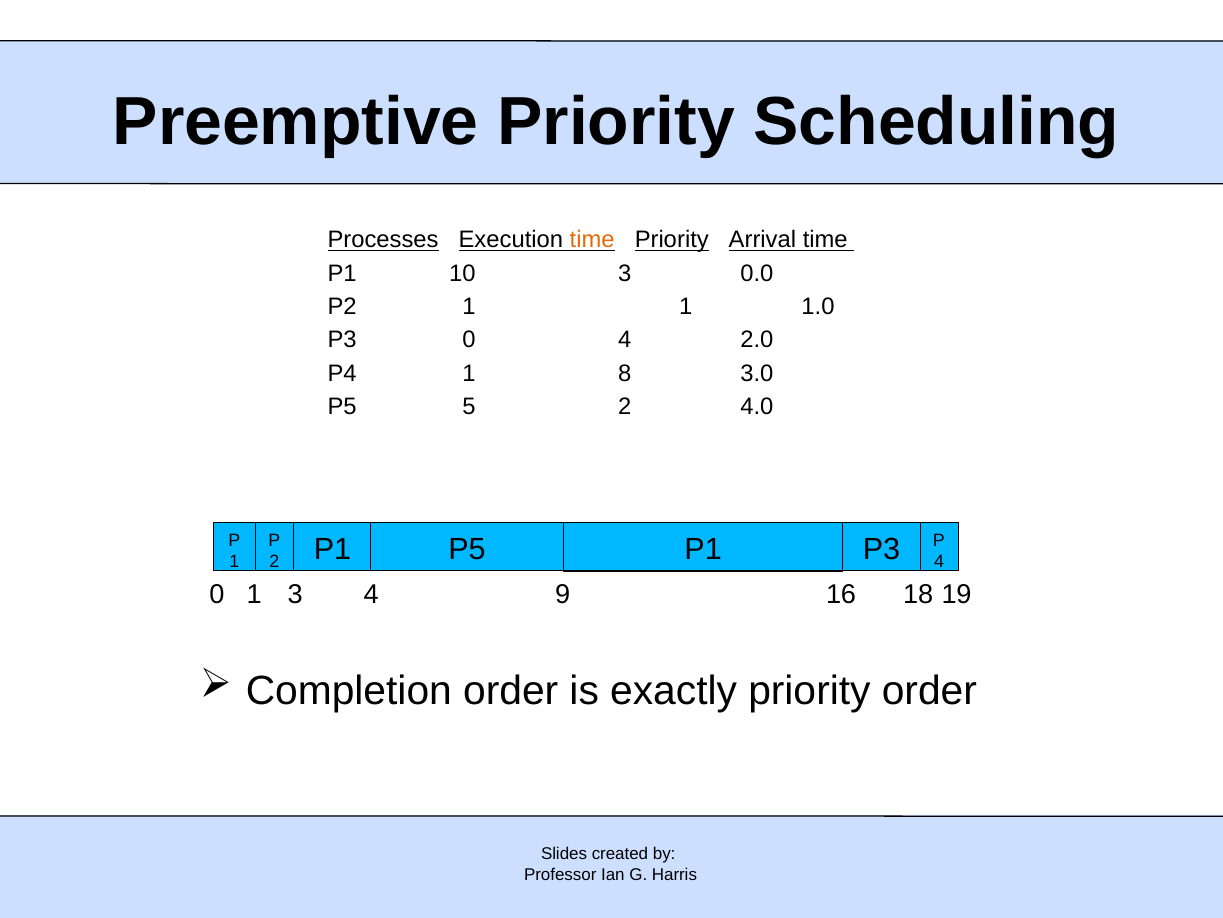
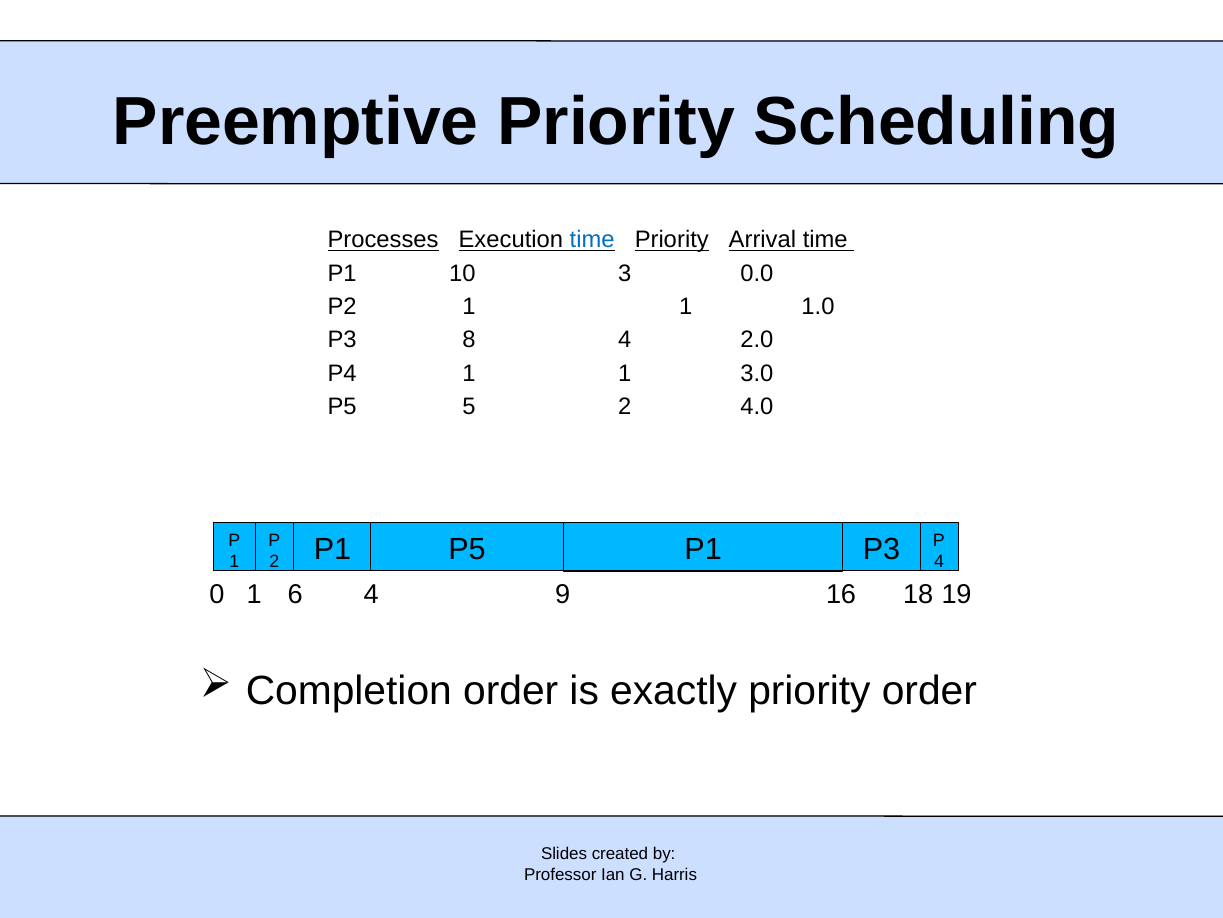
time colour: orange -> blue (592, 240)
P3 0: 0 -> 8 (469, 340)
P4 1 8: 8 -> 1 (625, 373)
1 3: 3 -> 6 (295, 595)
